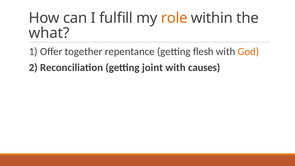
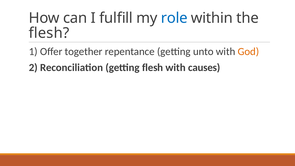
role colour: orange -> blue (174, 18)
what: what -> flesh (49, 33)
flesh: flesh -> unto (203, 52)
getting joint: joint -> flesh (153, 67)
